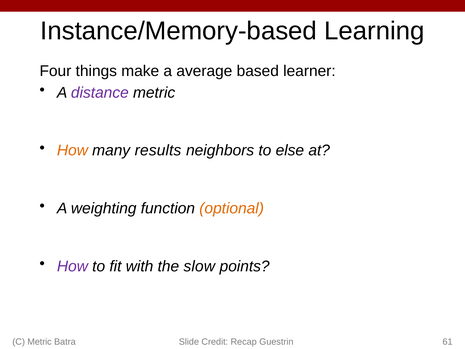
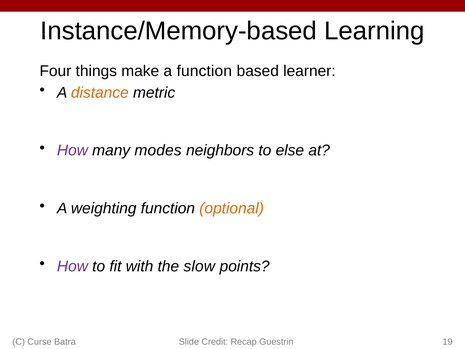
a average: average -> function (204, 71)
distance colour: purple -> orange (100, 93)
How colour: orange -> purple (72, 150)
results: results -> modes (158, 150)
C Metric: Metric -> Curse (39, 342)
61: 61 -> 19 (448, 342)
